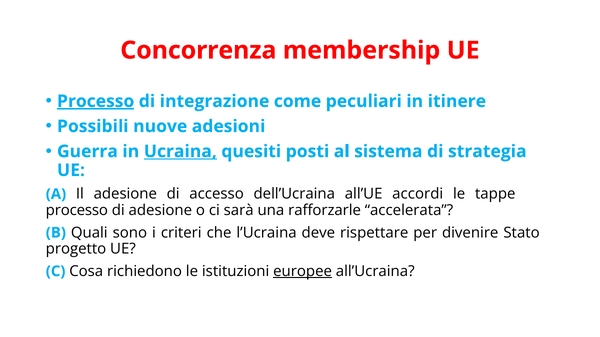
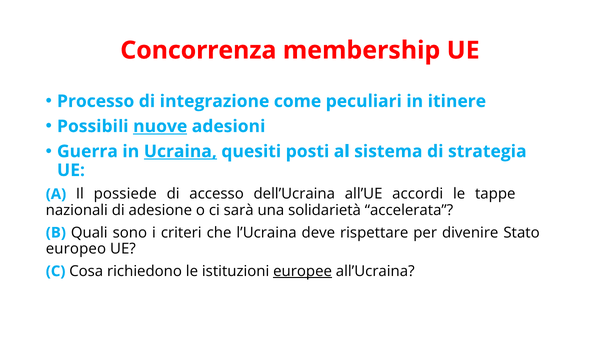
Processo underline: present -> none (96, 101)
nuove underline: none -> present (160, 127)
Il adesione: adesione -> possiede (125, 194)
processo: processo -> nazionali (77, 211)
rafforzarle: rafforzarle -> solidarietà (325, 211)
progetto: progetto -> europeo (76, 249)
